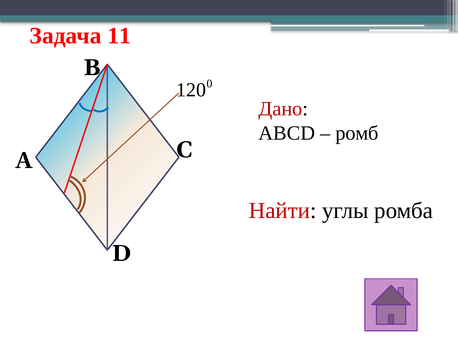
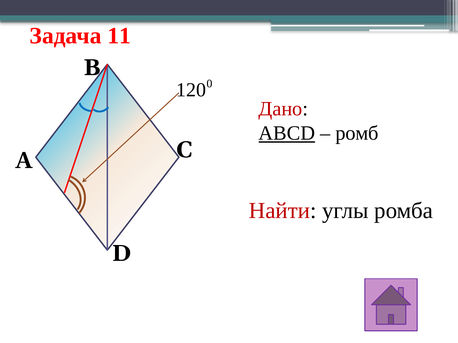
ABCD underline: none -> present (287, 133)
